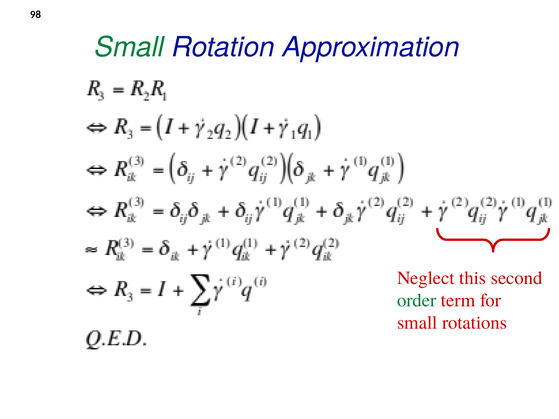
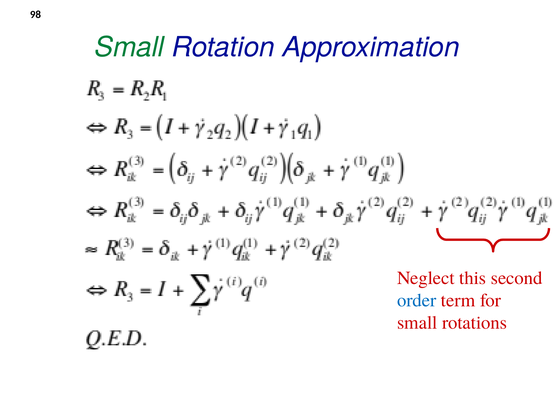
order colour: green -> blue (417, 300)
